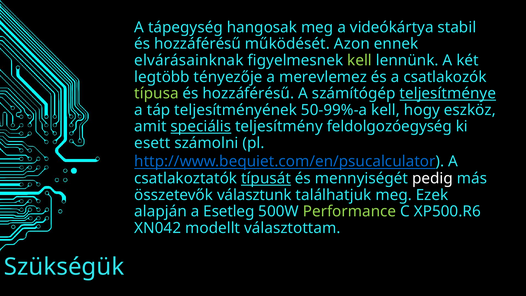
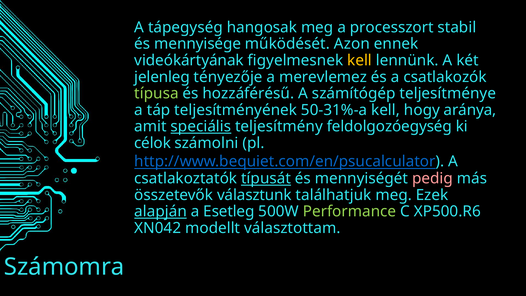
videókártya: videókártya -> processzort (392, 27)
hozzáférésű: hozzáférésű -> mennyisége (198, 44)
elvárásainknak: elvárásainknak -> videókártyának (189, 60)
kell colour: light green -> yellow (360, 60)
legtöbb: legtöbb -> jelenleg (162, 77)
teljesítménye underline: present -> none (448, 93)
50-99%-a: 50-99%-a -> 50-31%-a (334, 110)
eszköz: eszköz -> aránya (470, 110)
esett: esett -> célok (152, 143)
pedig colour: white -> pink (433, 178)
alapján underline: none -> present (161, 211)
Szükségük: Szükségük -> Számomra (64, 267)
